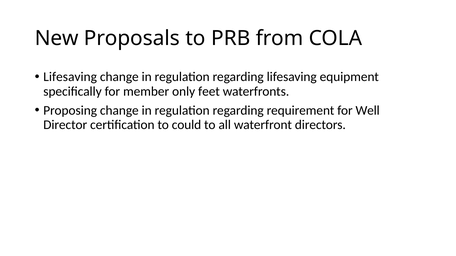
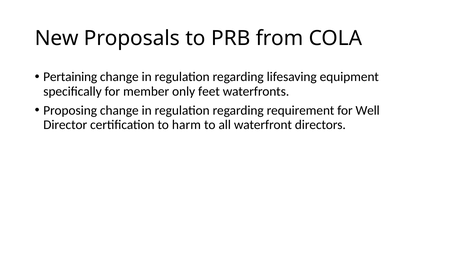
Lifesaving: Lifesaving -> Pertaining (70, 77)
could: could -> harm (186, 125)
